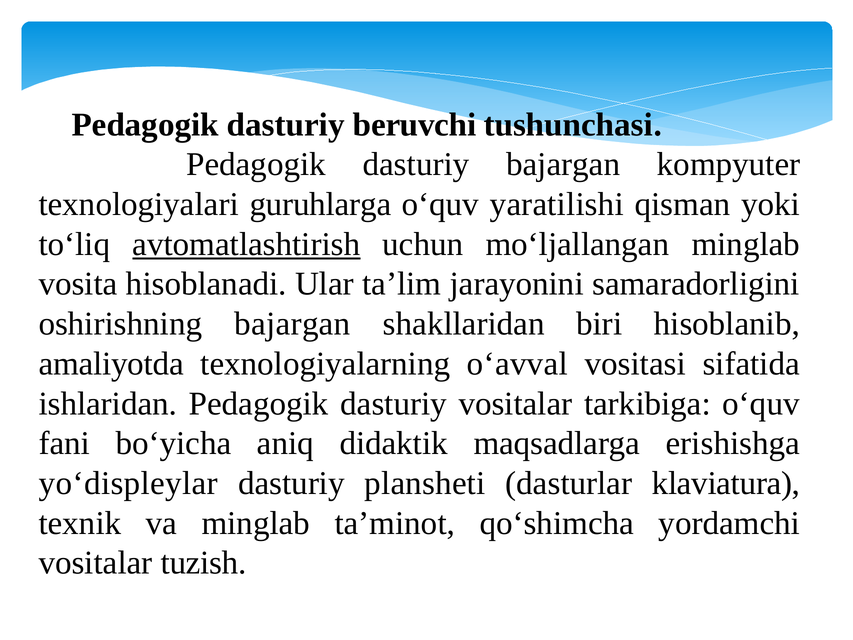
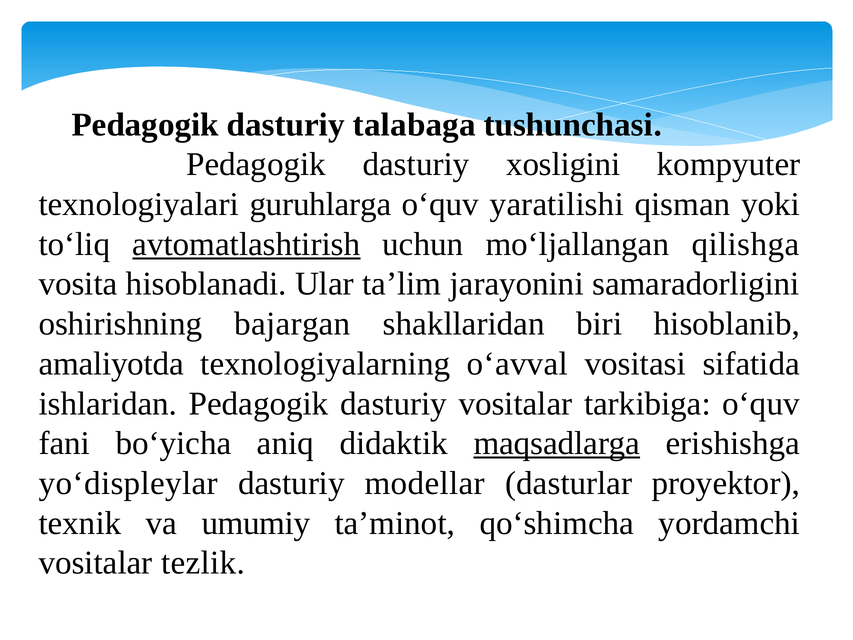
beruvchi: beruvchi -> talabaga (414, 125)
dasturiy bajargan: bajargan -> xosligini (563, 164)
mo‘ljallangan minglab: minglab -> qilishga (746, 244)
maqsadlarga underline: none -> present (557, 443)
plansheti: plansheti -> modellar (425, 483)
klaviatura: klaviatura -> proyektor (726, 483)
va minglab: minglab -> umumiy (256, 523)
tuzish: tuzish -> tezlik (203, 563)
